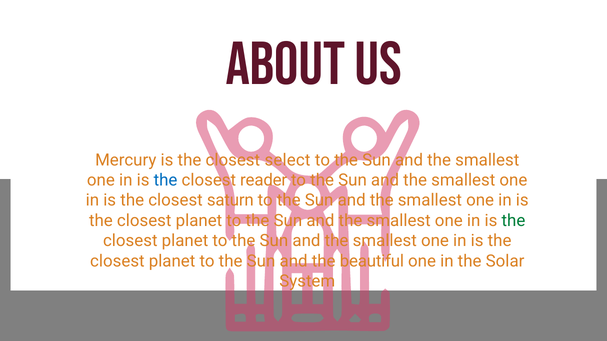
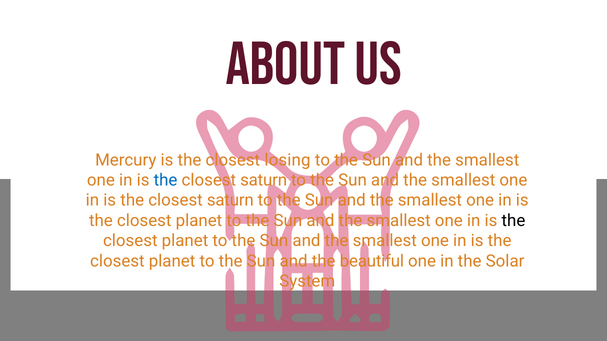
select: select -> losing (287, 160)
reader: reader -> saturn (264, 180)
the colour: green -> black (513, 221)
